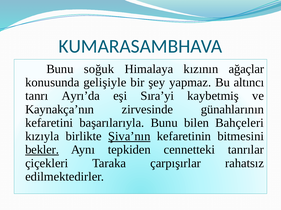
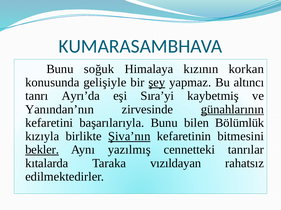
ağaçlar: ağaçlar -> korkan (246, 69)
şey underline: none -> present (157, 83)
Kaynakça’nın: Kaynakça’nın -> Yanından’nın (60, 110)
günahlarının underline: none -> present (232, 110)
Bahçeleri: Bahçeleri -> Bölümlük (240, 123)
tepkiden: tepkiden -> yazılmış (129, 150)
çiçekleri: çiçekleri -> kıtalarda (47, 164)
çarpışırlar: çarpışırlar -> vızıldayan (176, 164)
